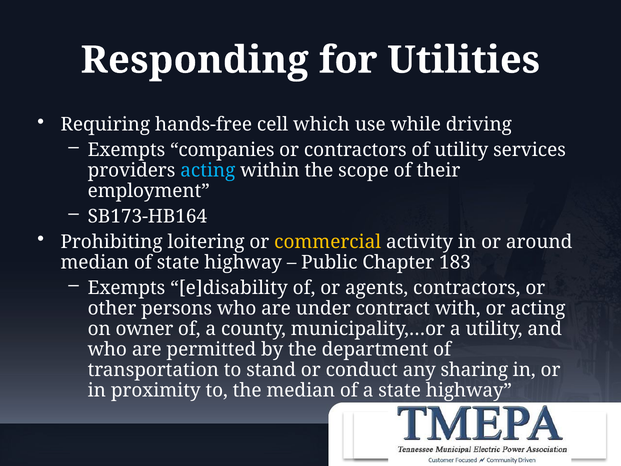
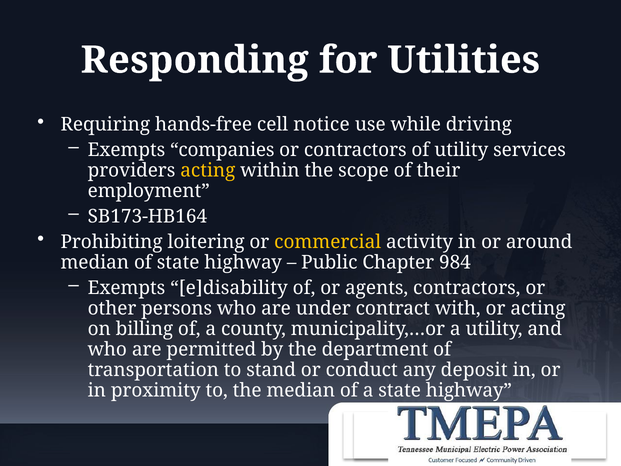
which: which -> notice (321, 124)
acting colour: light blue -> yellow (208, 170)
183: 183 -> 984 (455, 262)
owner: owner -> billing (144, 329)
sharing: sharing -> deposit (474, 370)
